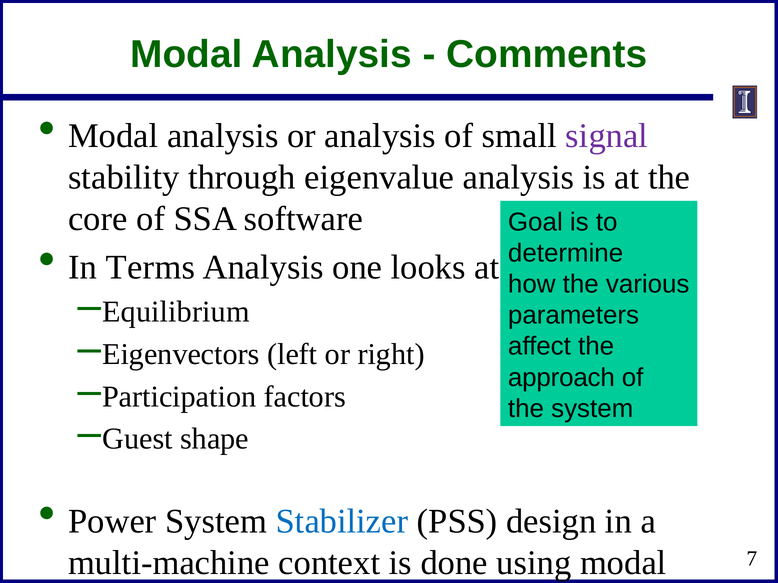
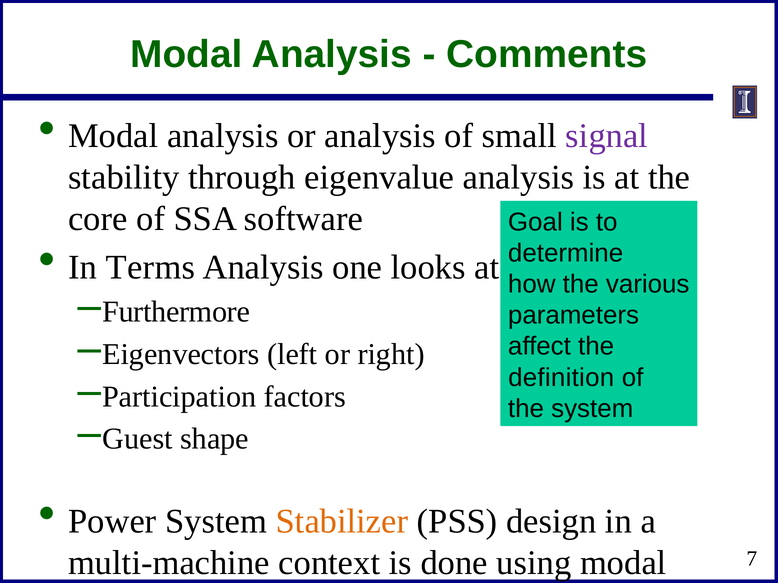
Equilibrium: Equilibrium -> Furthermore (176, 312)
approach: approach -> definition (561, 378)
Stabilizer colour: blue -> orange (342, 522)
